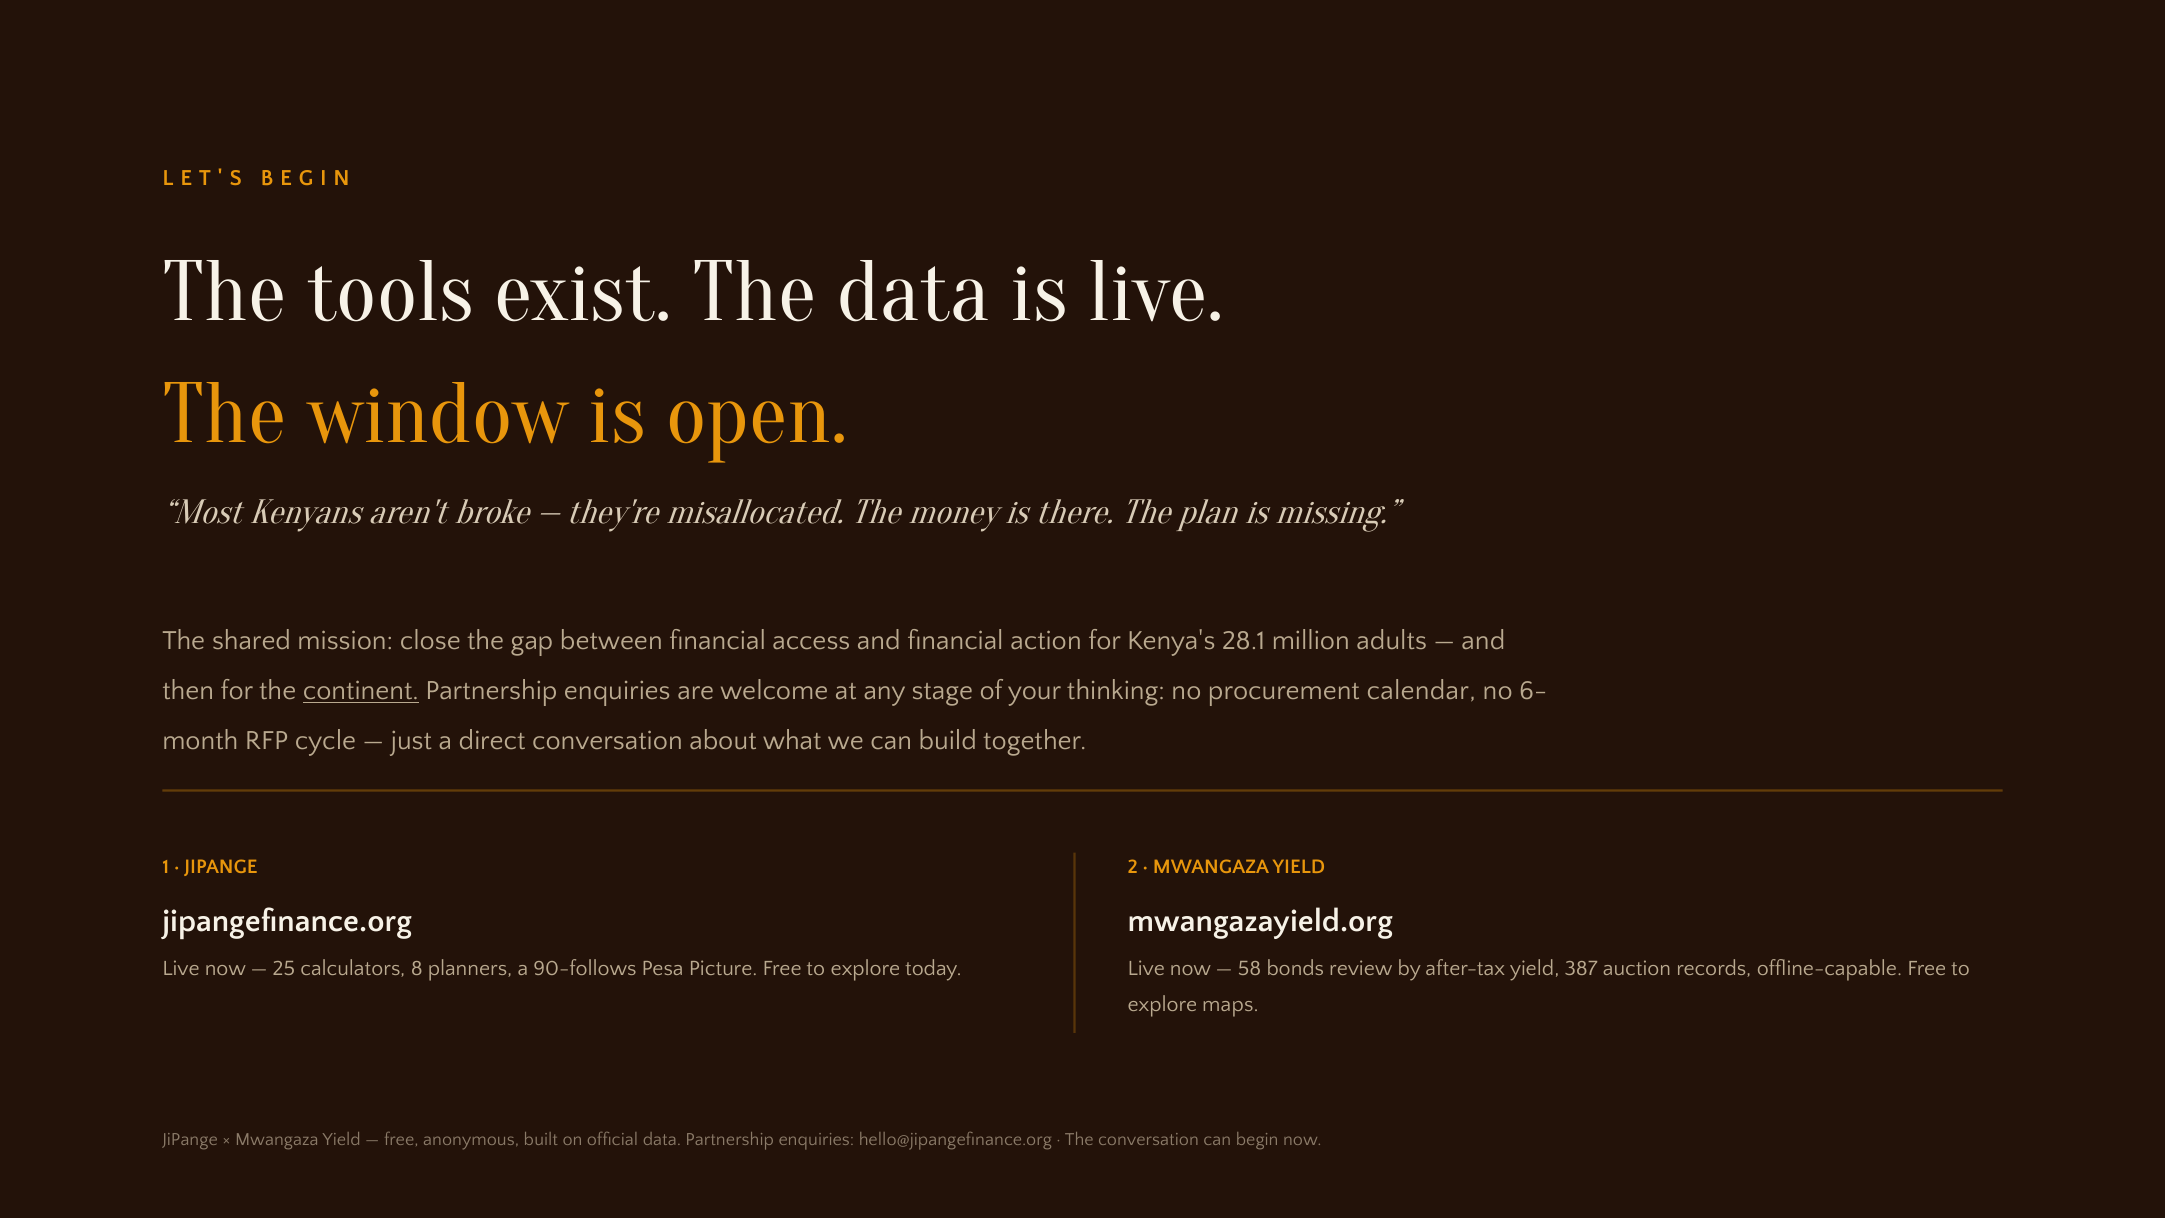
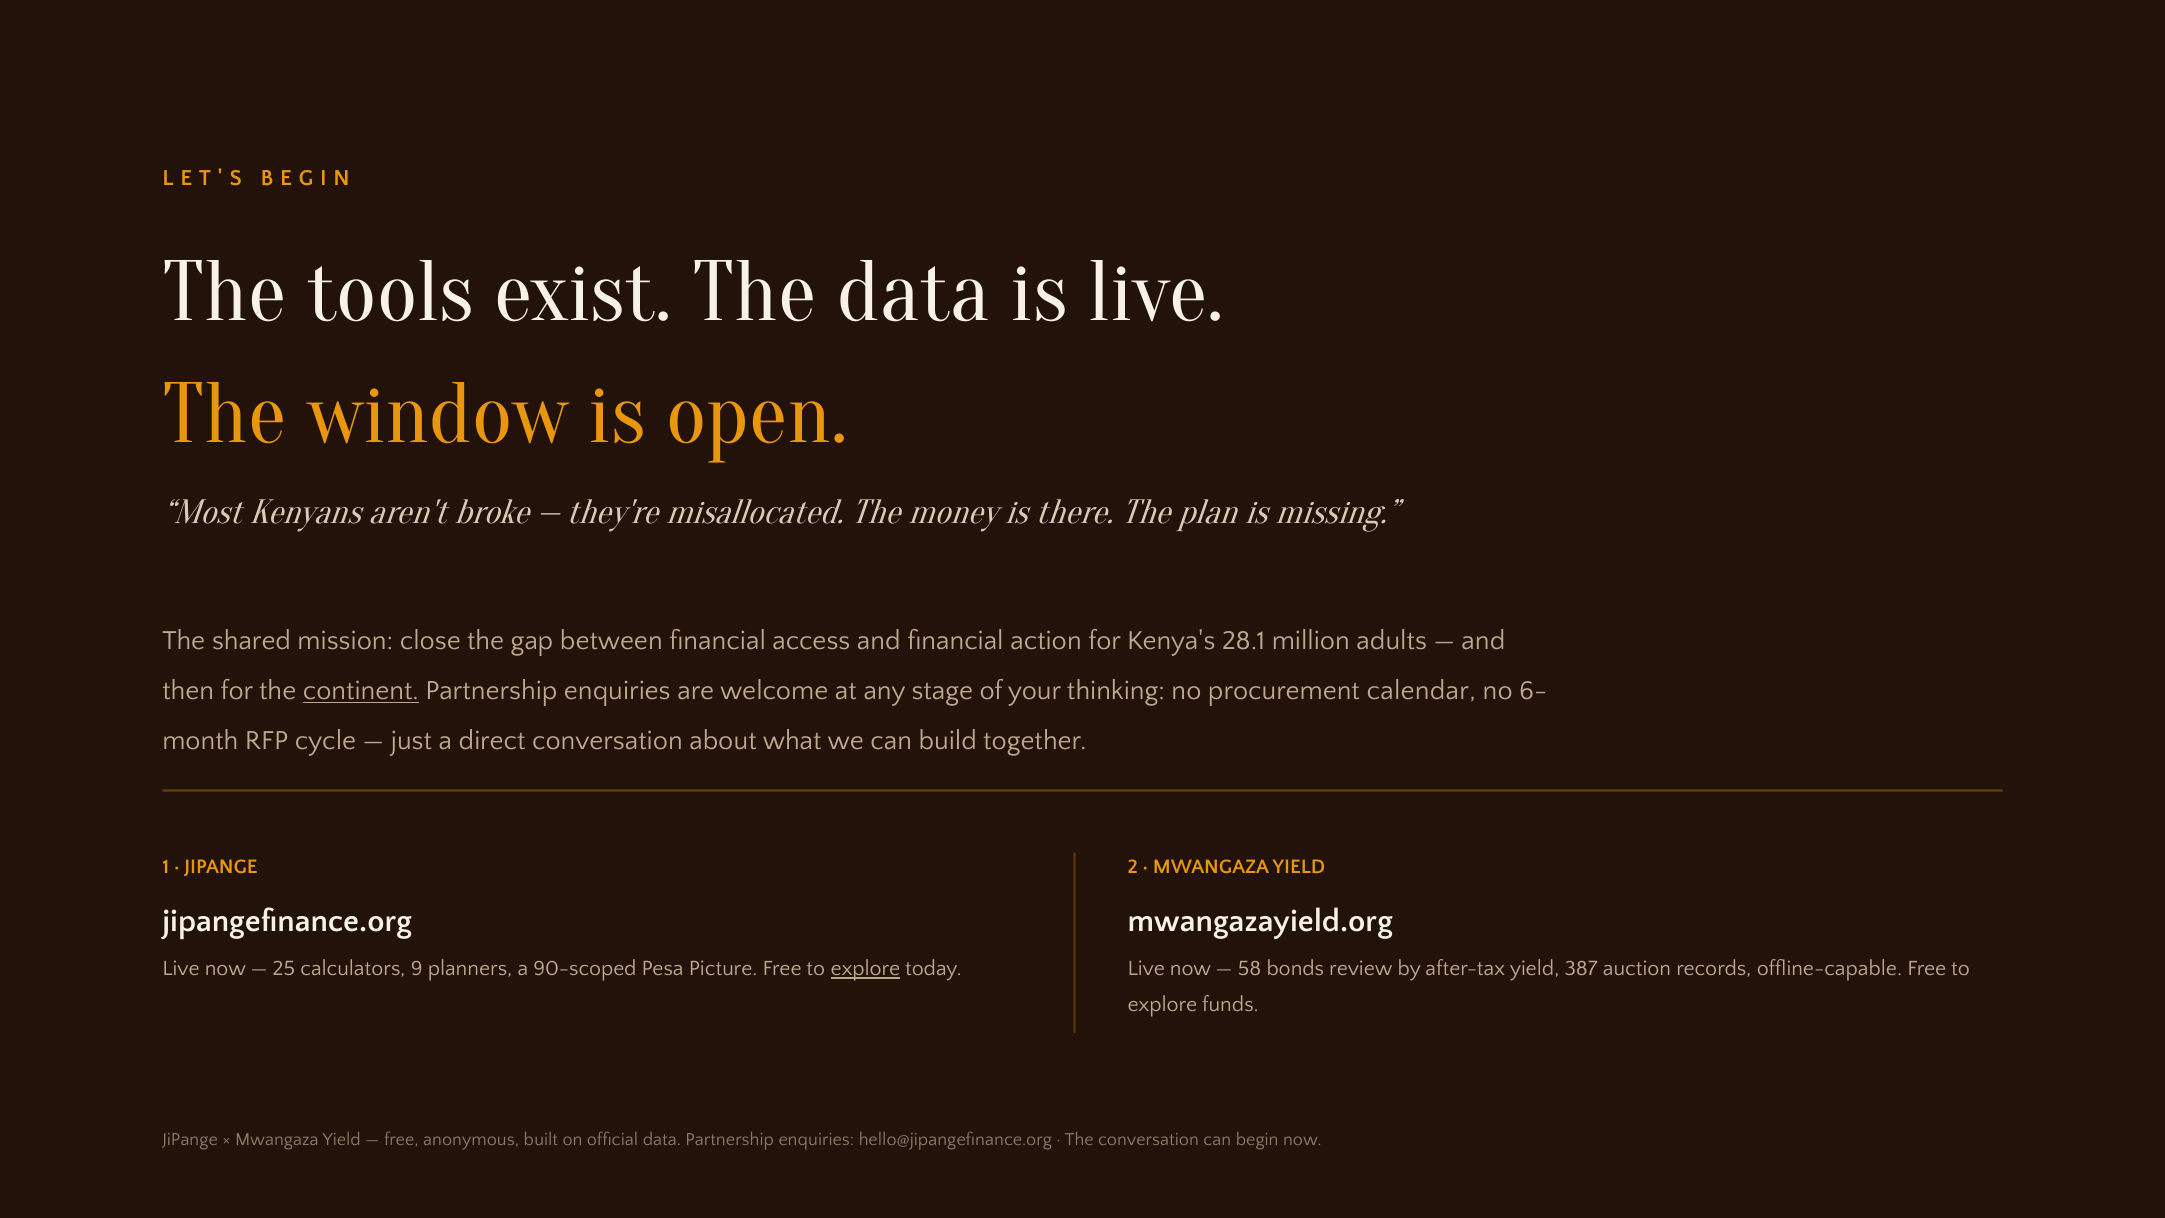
8: 8 -> 9 (417, 969)
90-follows: 90-follows -> 90-scoped (585, 969)
explore underline: none -> present (865, 969)
maps: maps -> funds (1230, 1005)
